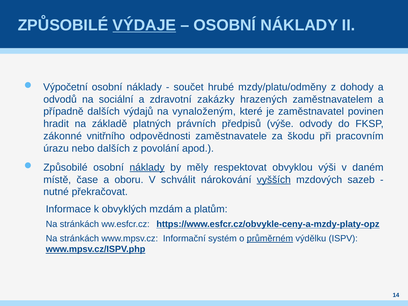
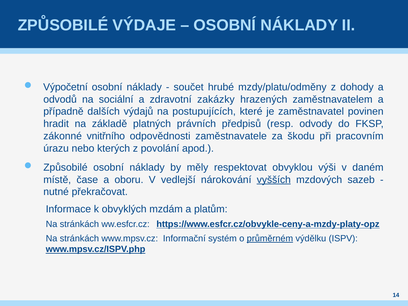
VÝDAJE underline: present -> none (144, 25)
vynaloženým: vynaloženým -> postupujících (204, 112)
výše: výše -> resp (280, 124)
nebo dalších: dalších -> kterých (114, 148)
náklady underline: present -> none (147, 167)
schválit: schválit -> vedlejší (178, 180)
